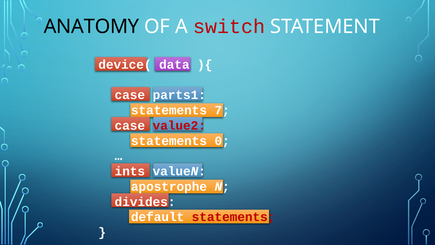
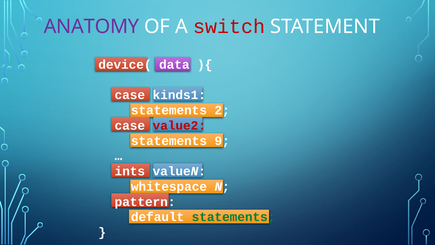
ANATOMY colour: black -> purple (92, 26)
parts1: parts1 -> kinds1 (179, 95)
7: 7 -> 2 (222, 110)
0: 0 -> 9 (222, 141)
apostrophe: apostrophe -> whitespace (169, 186)
divides: divides -> pattern (145, 202)
statements colour: red -> green (234, 217)
